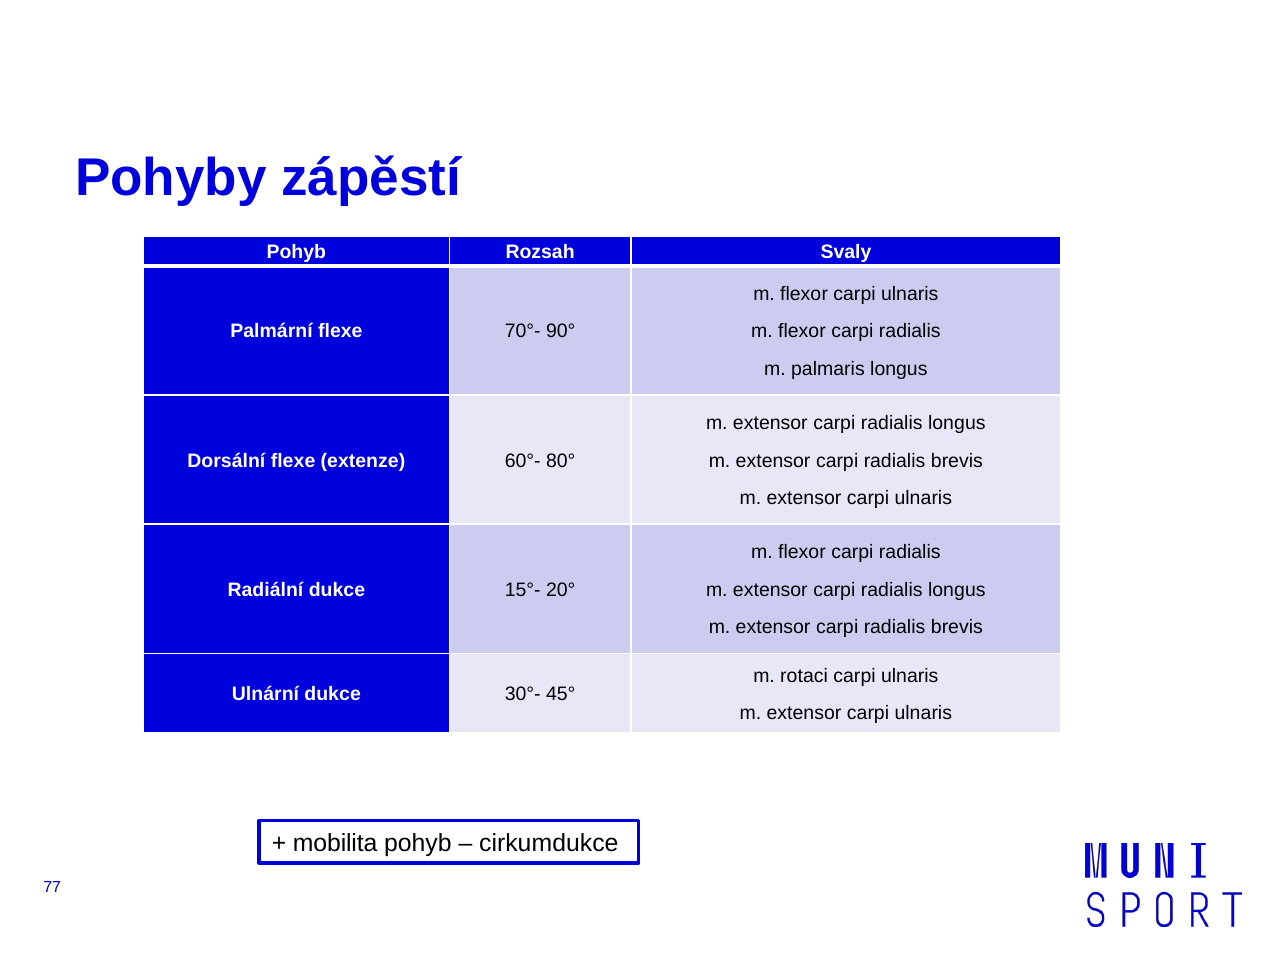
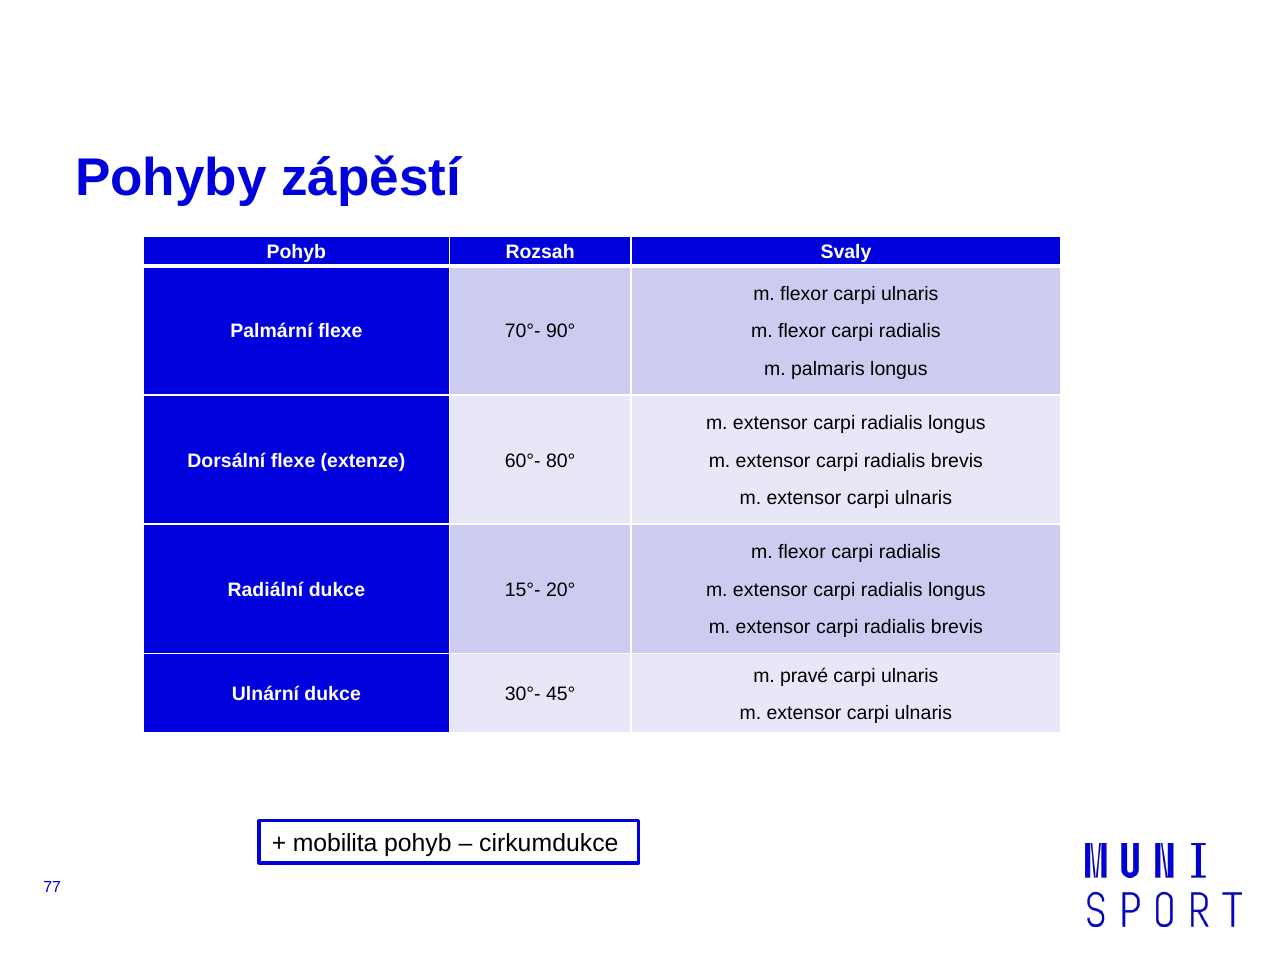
rotaci: rotaci -> pravé (804, 675)
